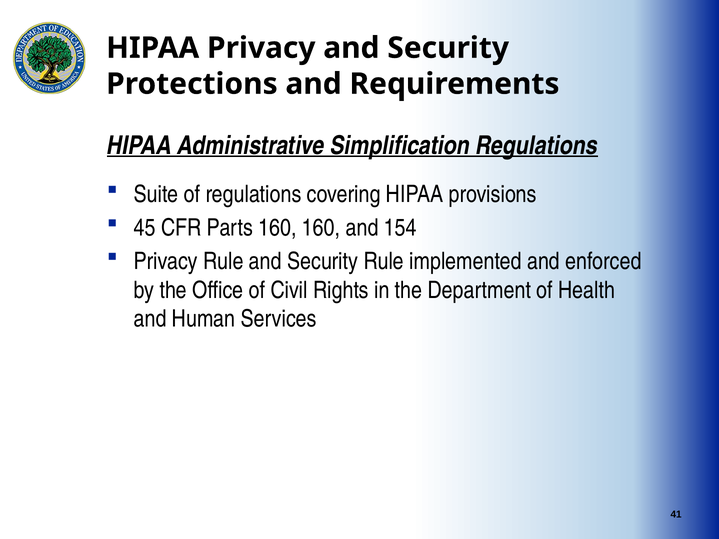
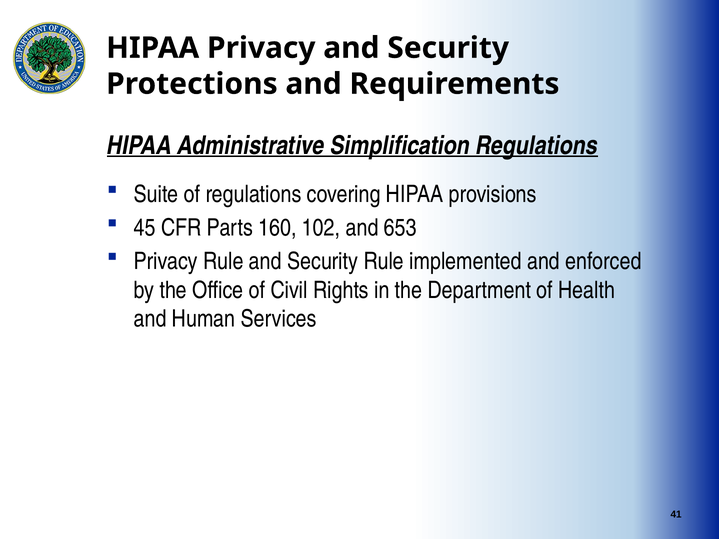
160 160: 160 -> 102 (321, 228)
154: 154 -> 653 (400, 228)
